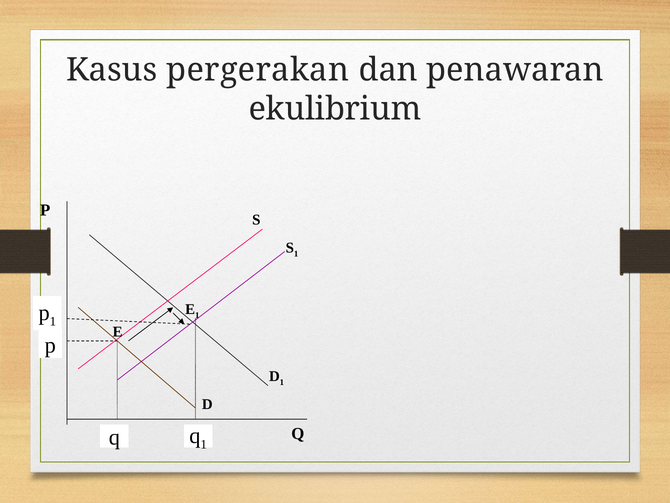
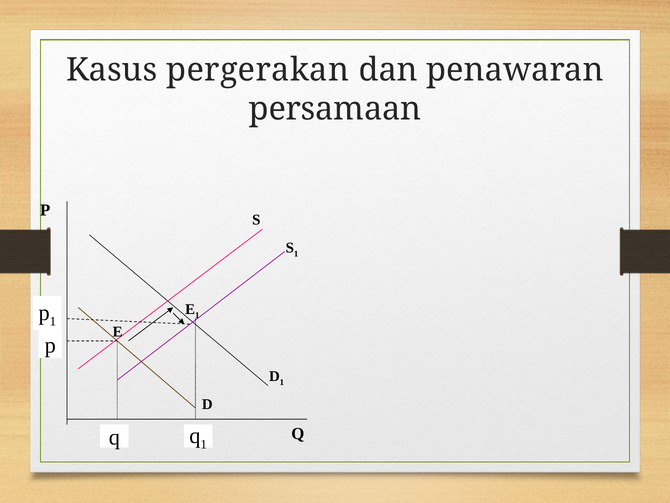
ekulibrium: ekulibrium -> persamaan (335, 109)
